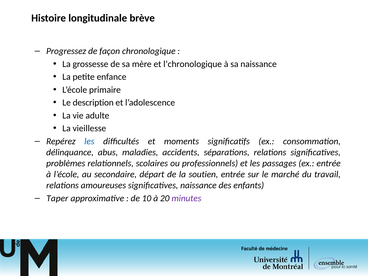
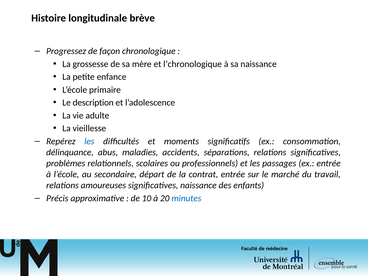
soutien: soutien -> contrat (203, 174)
Taper: Taper -> Précis (57, 198)
minutes colour: purple -> blue (186, 198)
